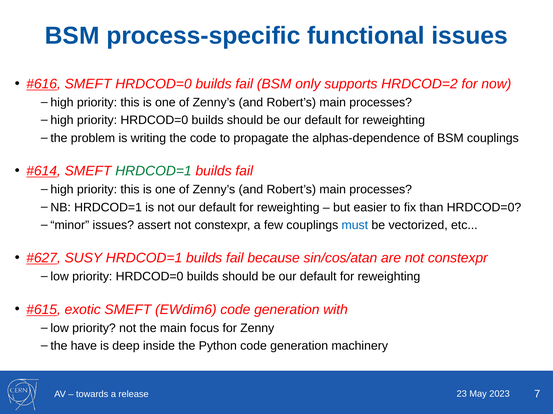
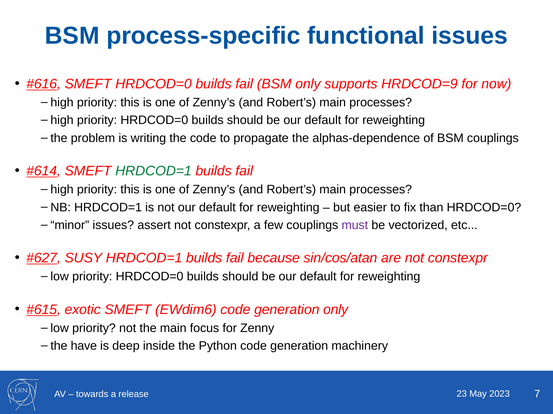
HRDCOD=2: HRDCOD=2 -> HRDCOD=9 (419, 84)
must colour: blue -> purple (355, 225)
generation with: with -> only (336, 310)
